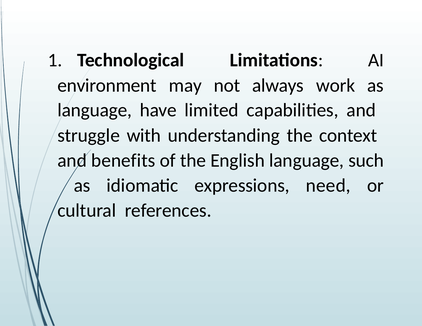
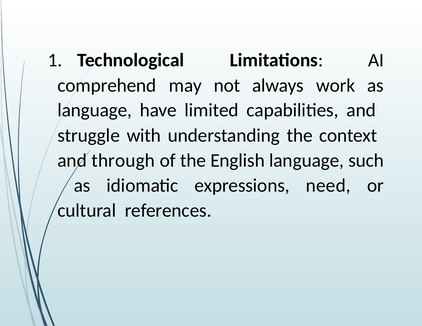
environment: environment -> comprehend (107, 85)
benefits: benefits -> through (123, 161)
